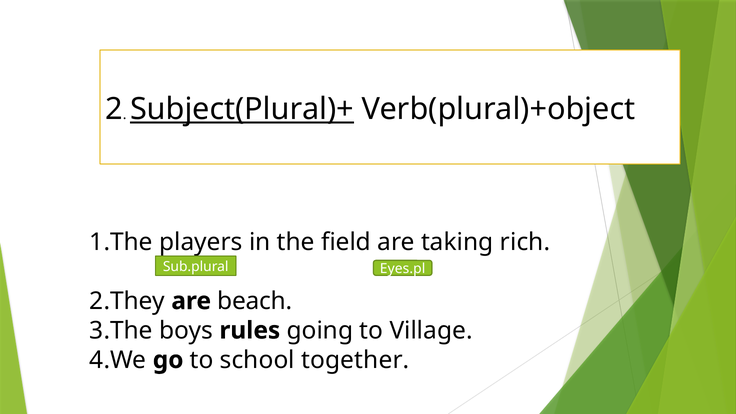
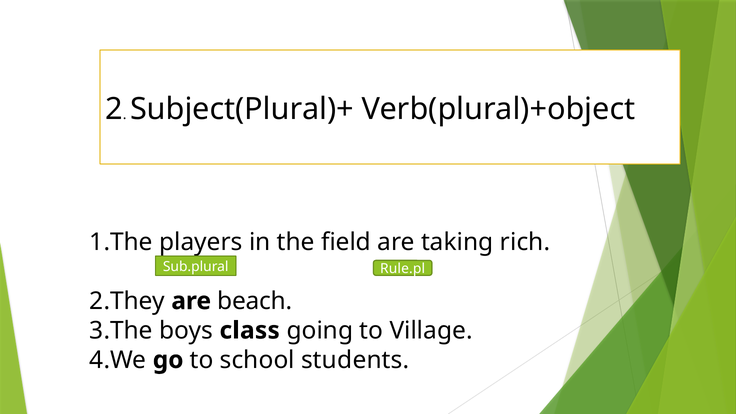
Subject(Plural)+ underline: present -> none (242, 109)
Eyes.pl: Eyes.pl -> Rule.pl (403, 269)
rules: rules -> class (250, 330)
together: together -> students (355, 360)
